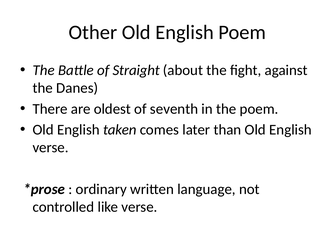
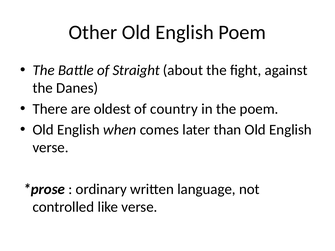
seventh: seventh -> country (174, 109)
taken: taken -> when (120, 130)
